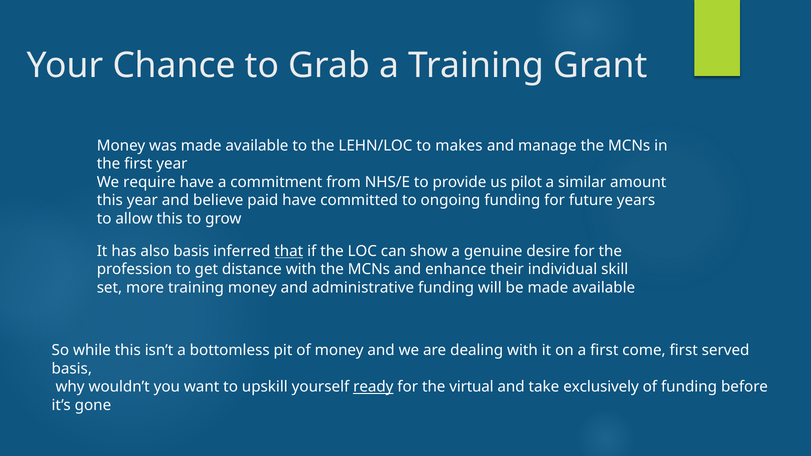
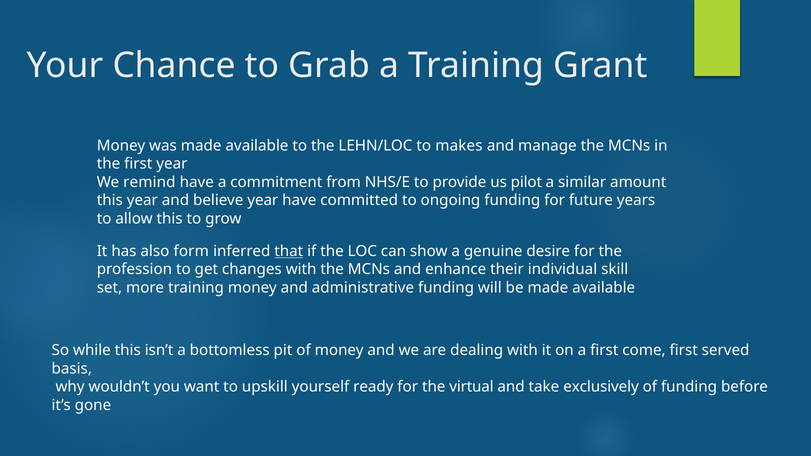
require: require -> remind (149, 182)
believe paid: paid -> year (263, 200)
also basis: basis -> form (191, 251)
distance: distance -> changes (252, 270)
ready underline: present -> none (373, 387)
